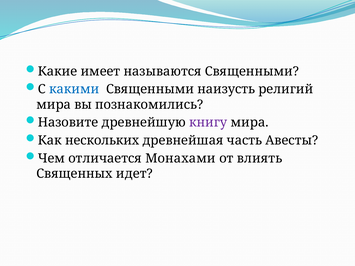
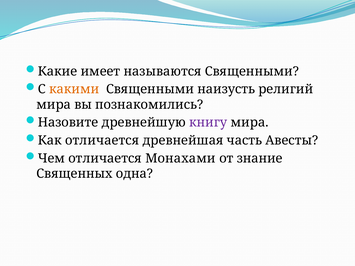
какими colour: blue -> orange (74, 89)
Как нескольких: нескольких -> отличается (102, 141)
влиять: влиять -> знание (260, 158)
идет: идет -> одна (134, 174)
